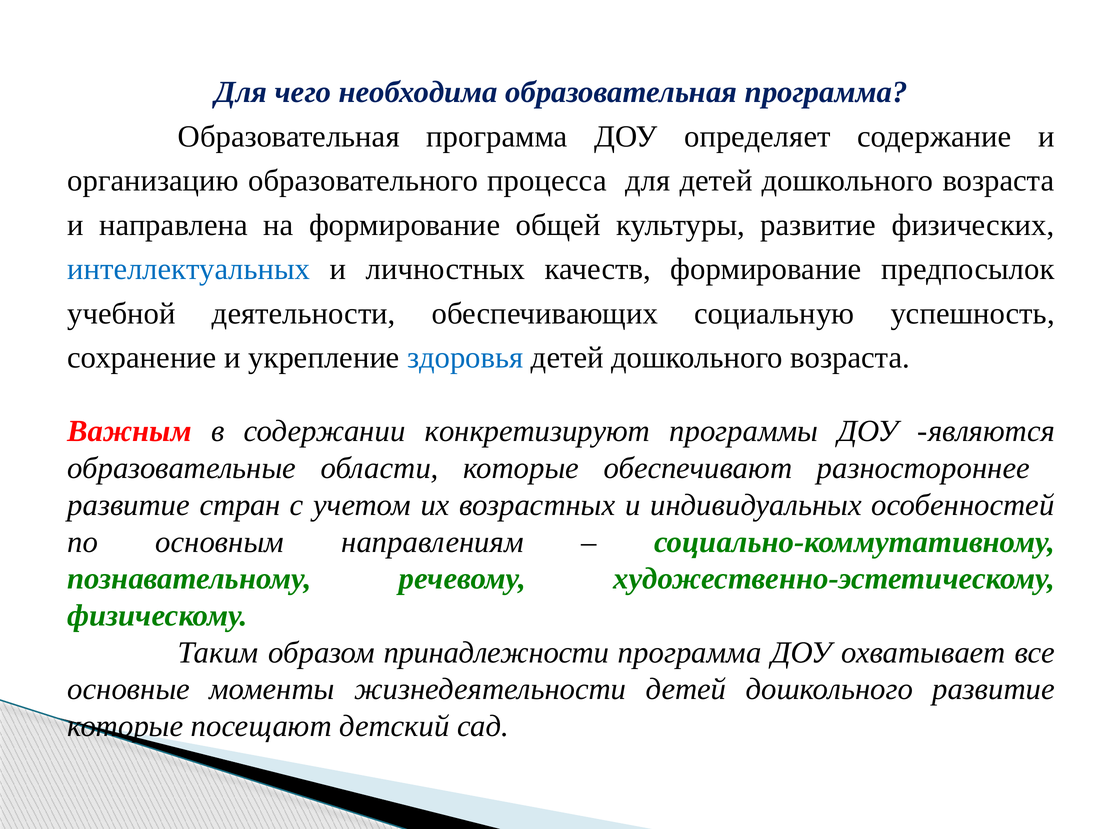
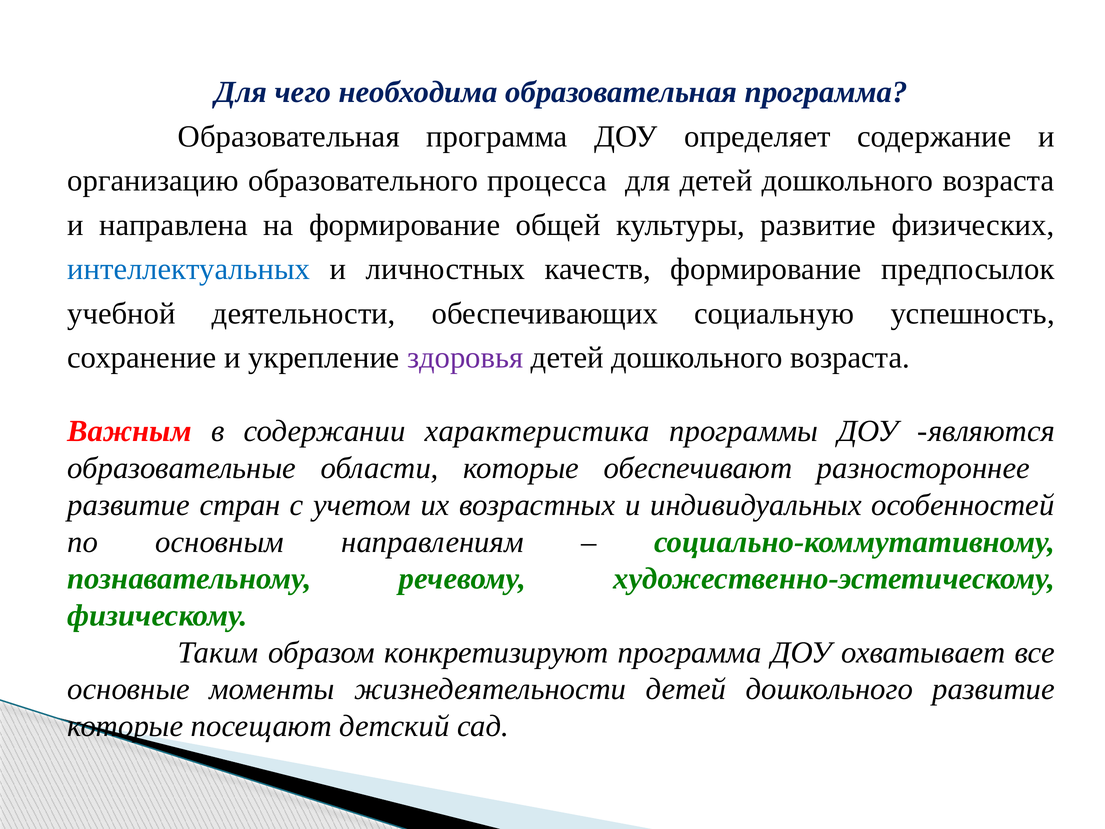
здоровья colour: blue -> purple (465, 358)
конкретизируют: конкретизируют -> характеристика (537, 431)
принадлежности: принадлежности -> конкретизируют (496, 652)
